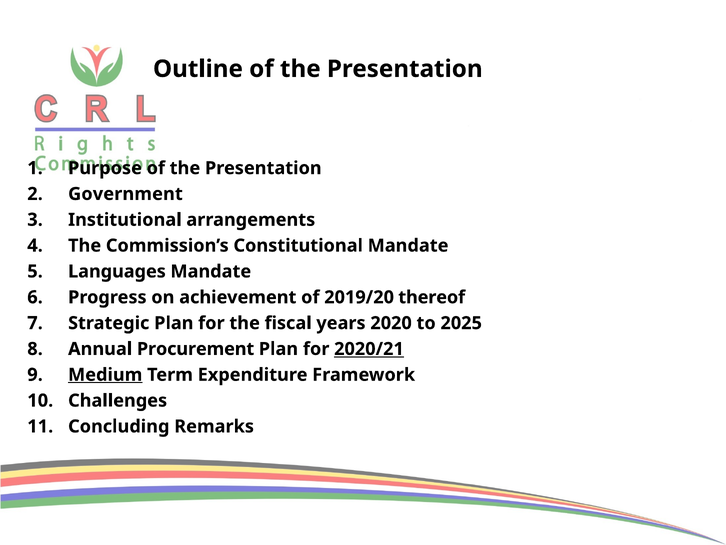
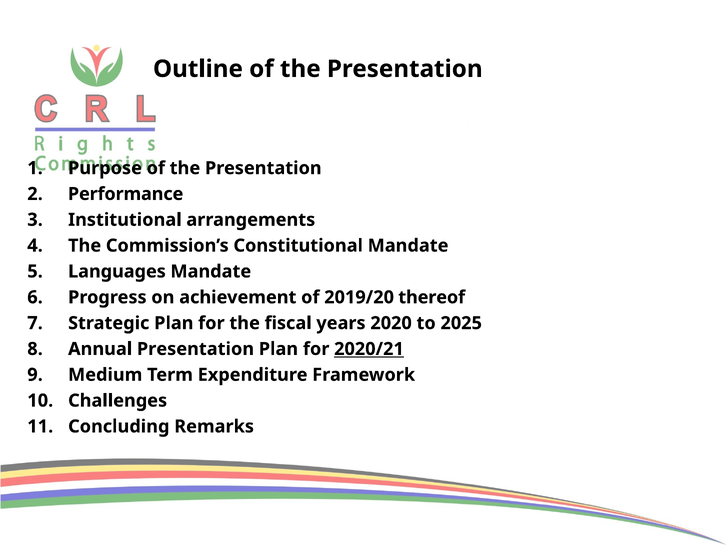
Government: Government -> Performance (126, 194)
Annual Procurement: Procurement -> Presentation (196, 349)
Medium underline: present -> none (105, 374)
